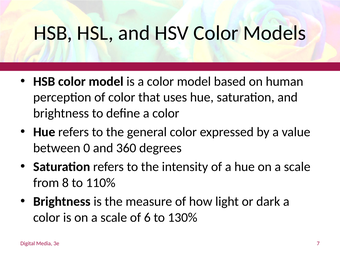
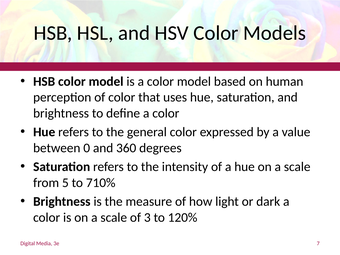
8: 8 -> 5 (65, 183)
110%: 110% -> 710% (101, 183)
6: 6 -> 3 (147, 217)
130%: 130% -> 120% (183, 217)
